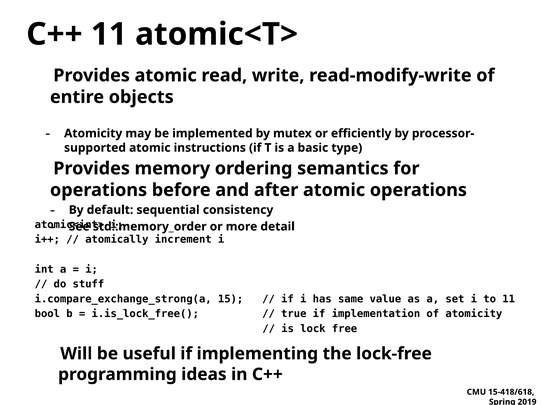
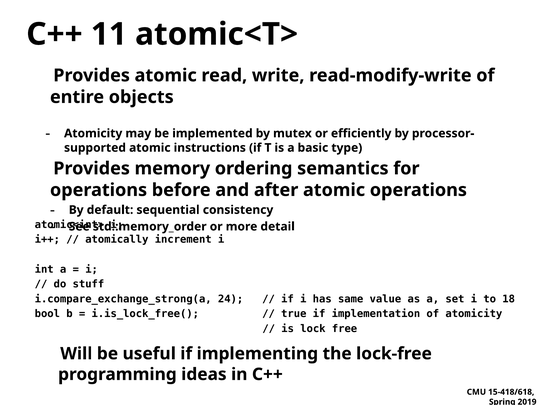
15: 15 -> 24 (231, 300)
to 11: 11 -> 18 (509, 300)
